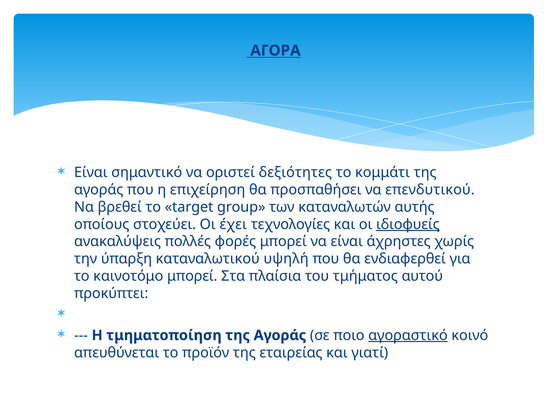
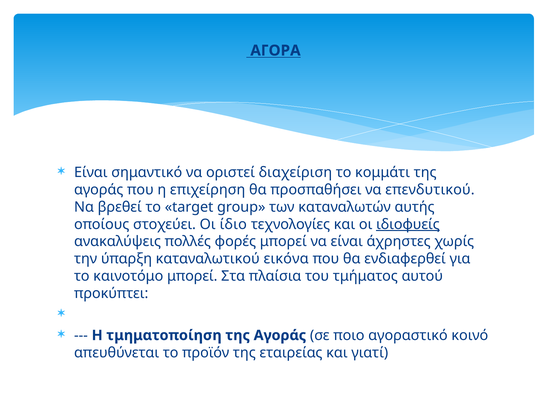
δεξιότητες: δεξιότητες -> διαχείριση (295, 172)
έχει: έχει -> ίδιο (233, 224)
υψηλή: υψηλή -> εικόνα (286, 259)
αγοραστικό underline: present -> none (408, 336)
